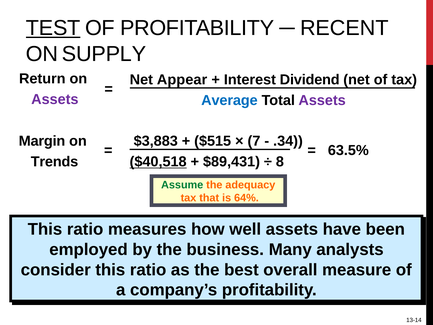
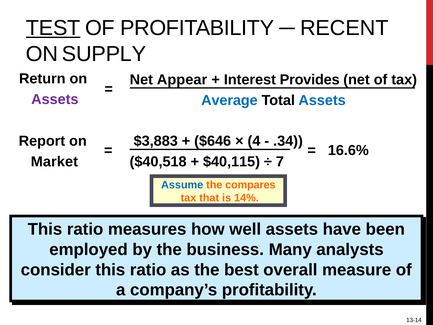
Dividend: Dividend -> Provides (310, 80)
Assets colour: purple -> blue (322, 100)
Margin: Margin -> Report (42, 141)
$515: $515 -> $646 (213, 141)
7: 7 -> 4 (254, 141)
63.5%: 63.5% -> 16.6% (348, 150)
Trends: Trends -> Market (54, 162)
$40,518 underline: present -> none (158, 162)
$89,431: $89,431 -> $40,115 (231, 162)
8: 8 -> 7 (280, 162)
Assume colour: green -> blue (182, 185)
adequacy: adequacy -> compares (250, 185)
64%: 64% -> 14% (246, 198)
